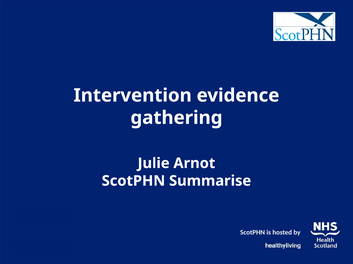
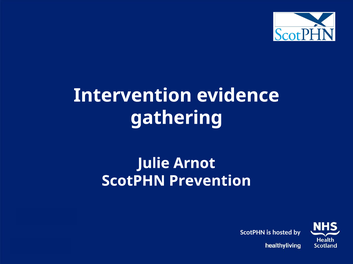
Summarise: Summarise -> Prevention (210, 181)
